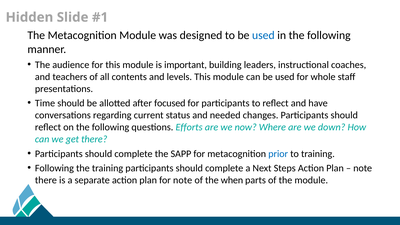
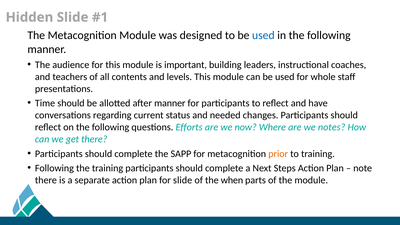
after focused: focused -> manner (170, 103)
down: down -> notes (332, 127)
prior colour: blue -> orange (278, 154)
for note: note -> slide (183, 180)
